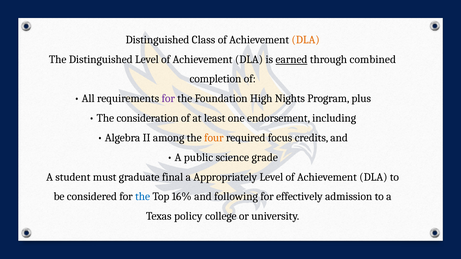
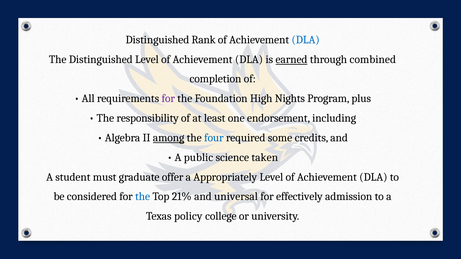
Class: Class -> Rank (204, 40)
DLA colour: orange -> blue (306, 40)
consideration: consideration -> responsibility (148, 118)
among underline: none -> present (169, 138)
four colour: orange -> blue (214, 138)
focus: focus -> some (280, 138)
grade: grade -> taken (265, 158)
final: final -> offer (173, 177)
16%: 16% -> 21% (182, 197)
following: following -> universal (236, 197)
